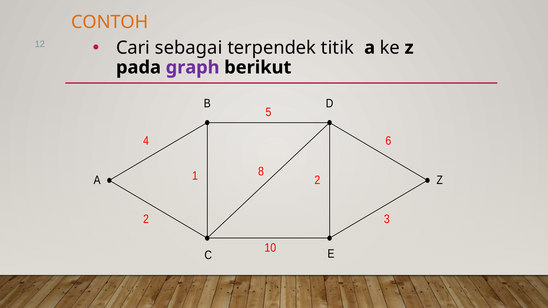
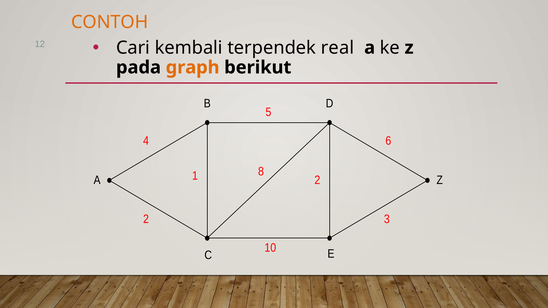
sebagai: sebagai -> kembali (189, 48)
titik: titik -> real (338, 48)
graph colour: purple -> orange (193, 67)
